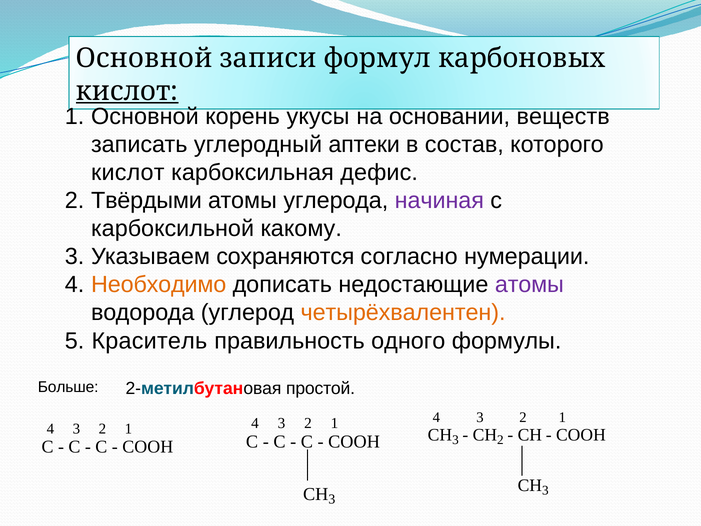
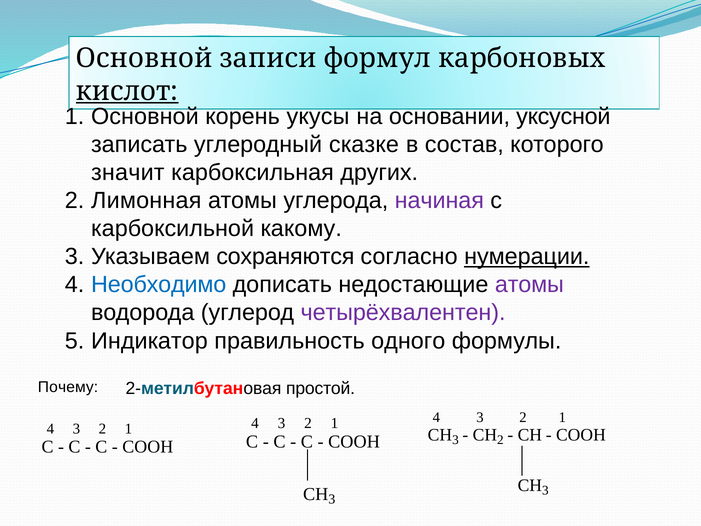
веществ: веществ -> уксусной (563, 116)
аптеки: аптеки -> сказке (364, 144)
кислот: кислот -> значит (128, 172)
дефис: дефис -> других (379, 172)
Твёрдыми: Твёрдыми -> Лимонная (146, 200)
нумерации underline: none -> present (527, 257)
Необходимо colour: orange -> blue (159, 285)
четырёхвалентен colour: orange -> purple (403, 313)
Краситель: Краситель -> Индикатор (149, 341)
Больше: Больше -> Почему (68, 387)
